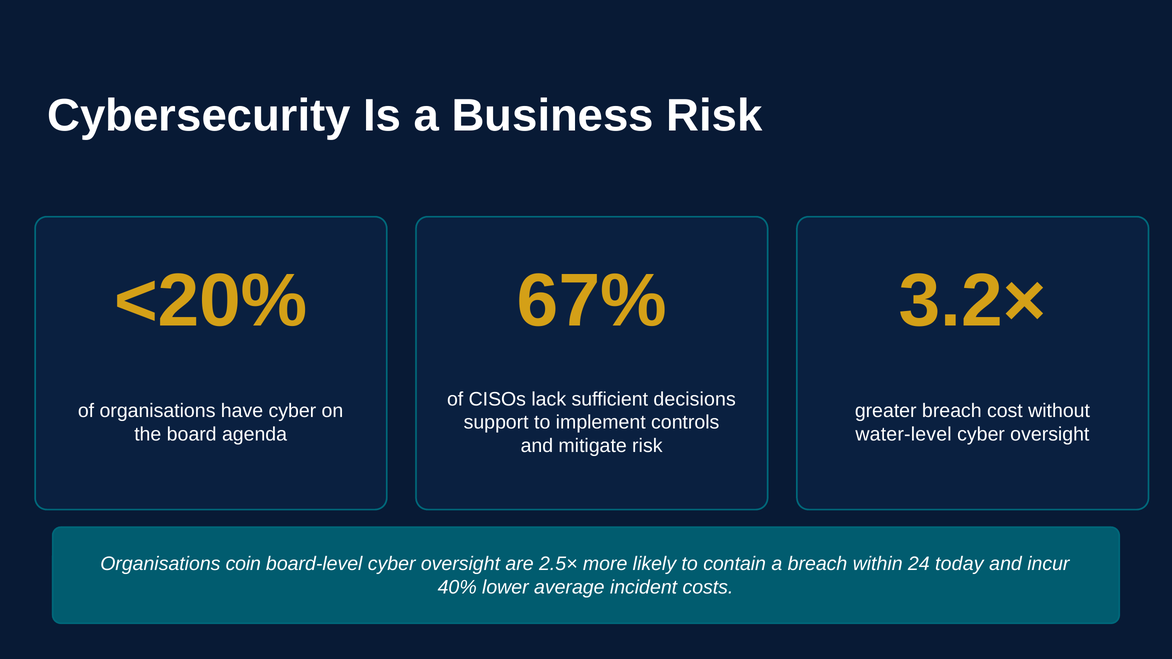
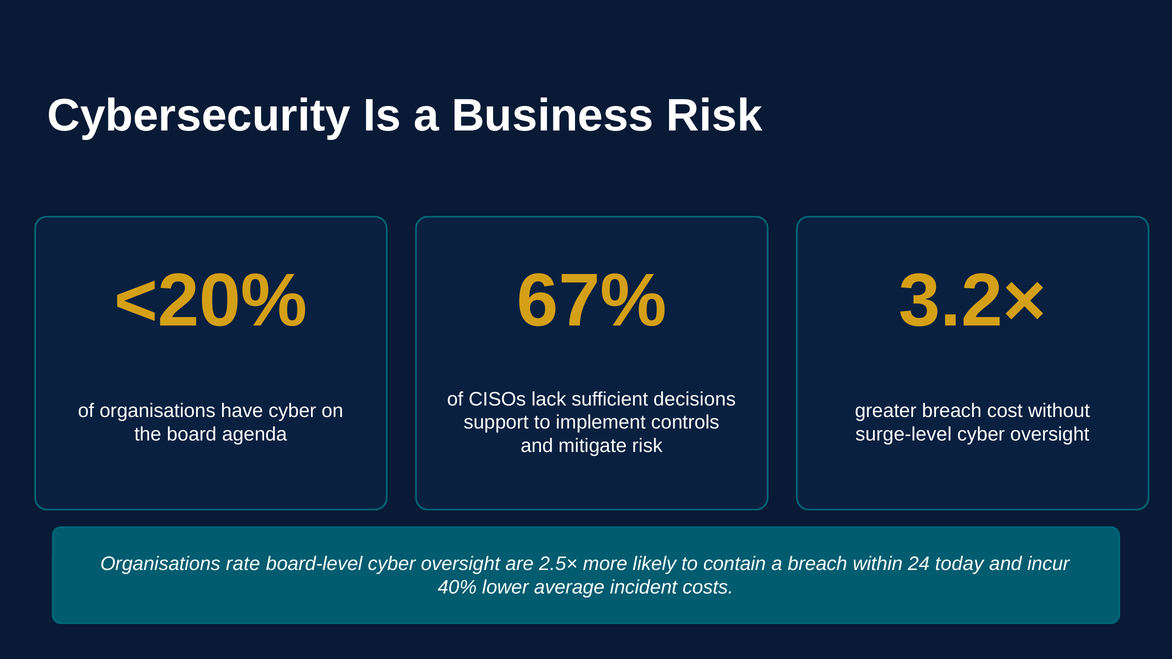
water-level: water-level -> surge-level (904, 434)
coin: coin -> rate (243, 564)
